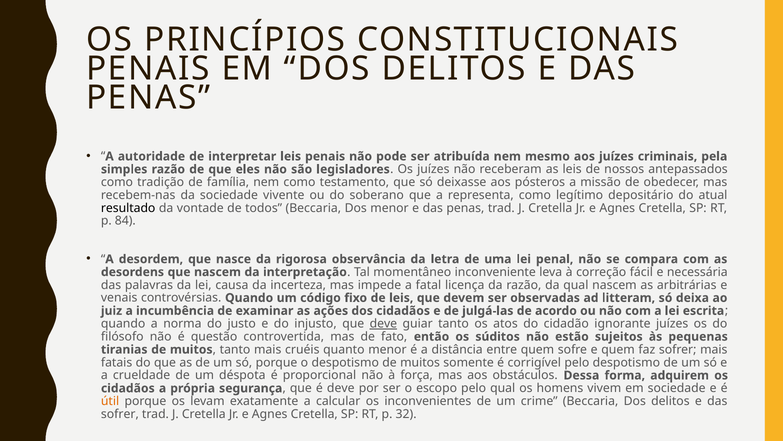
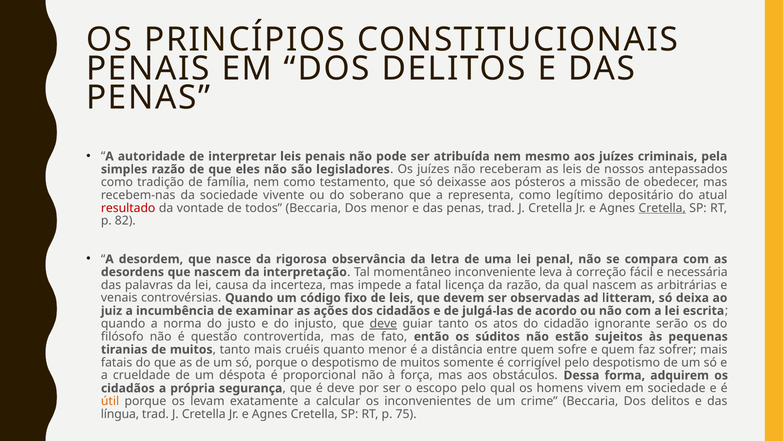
resultado colour: black -> red (128, 208)
Cretella underline: none -> present (662, 208)
84: 84 -> 82 (125, 221)
ignorante juízes: juízes -> serão (672, 323)
sofrer: sofrer -> língua (120, 414)
32: 32 -> 75 (406, 414)
